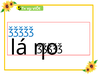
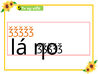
ǯǯǯǯǯ colour: blue -> orange (21, 31)
